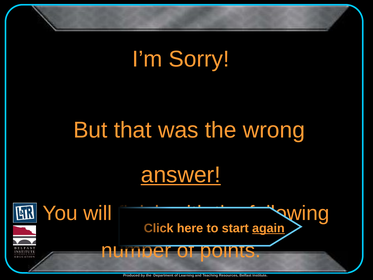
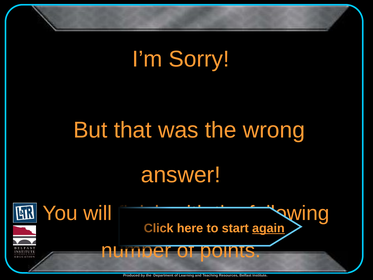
answer underline: present -> none (181, 175)
